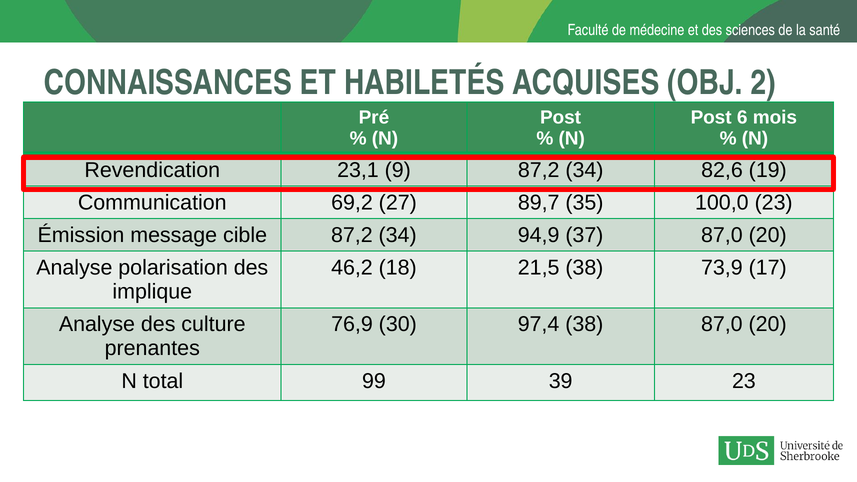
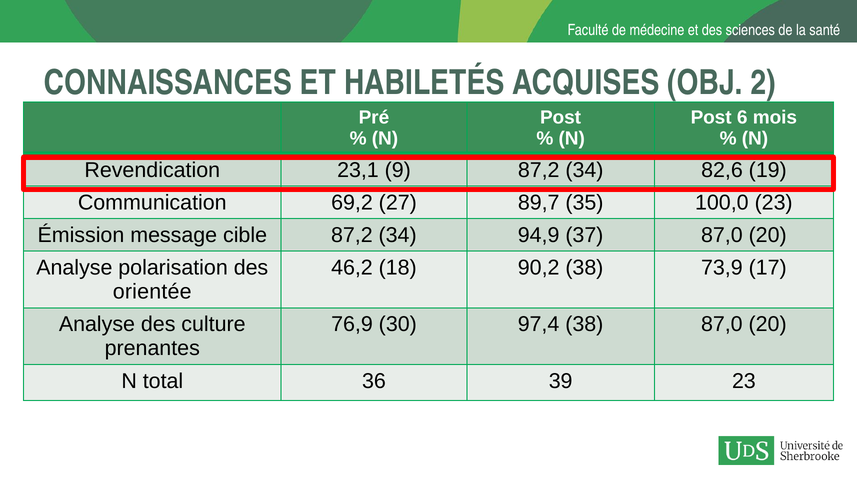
21,5: 21,5 -> 90,2 (539, 268)
implique: implique -> orientée (152, 292)
99: 99 -> 36 (374, 381)
